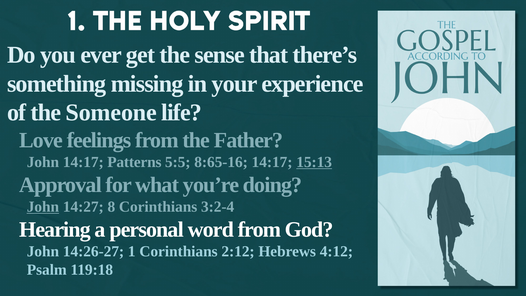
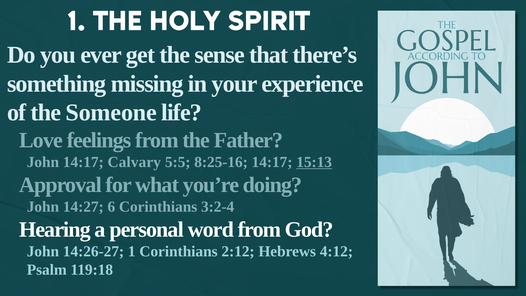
Patterns: Patterns -> Calvary (134, 162)
8:65-16: 8:65-16 -> 8:25-16 (221, 162)
John underline: present -> none (43, 207)
8: 8 -> 6 (111, 207)
